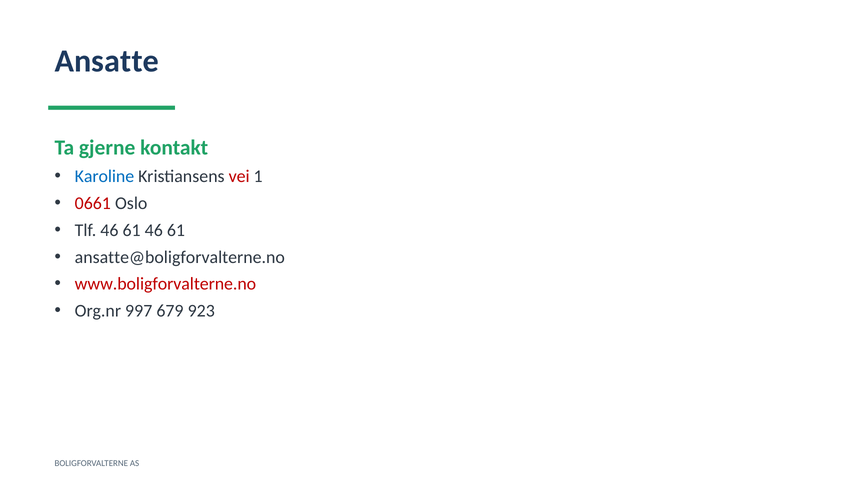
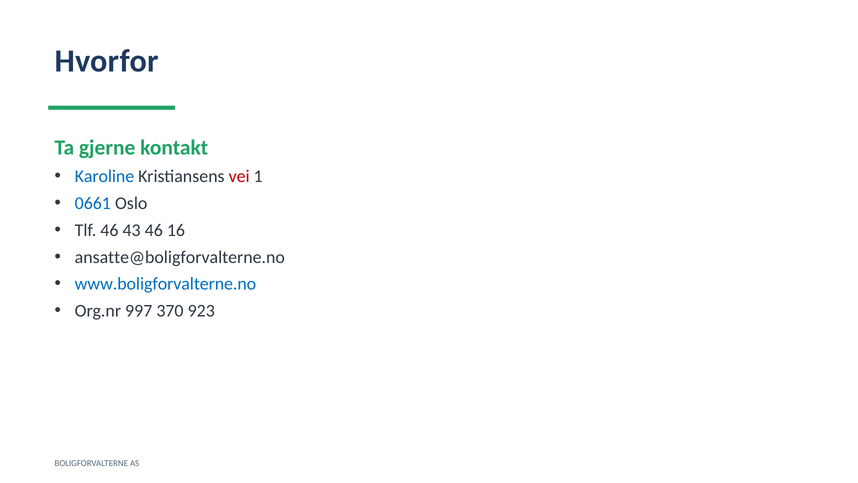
Ansatte: Ansatte -> Hvorfor (107, 61)
0661 colour: red -> blue (93, 203)
Tlf 46 61: 61 -> 43 (132, 230)
61: 61 -> 16 (176, 230)
www.boligforvalterne.no colour: red -> blue (165, 284)
679: 679 -> 370 (170, 311)
